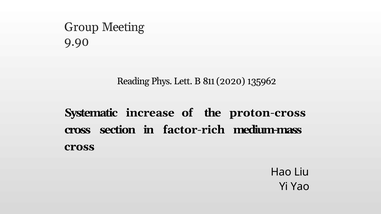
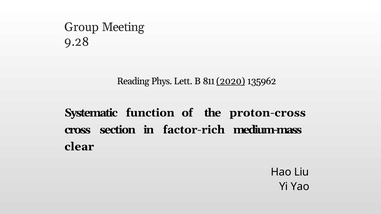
9.90: 9.90 -> 9.28 (77, 42)
2020 underline: none -> present (231, 81)
increase: increase -> function (150, 113)
cross: cross -> clear (79, 147)
